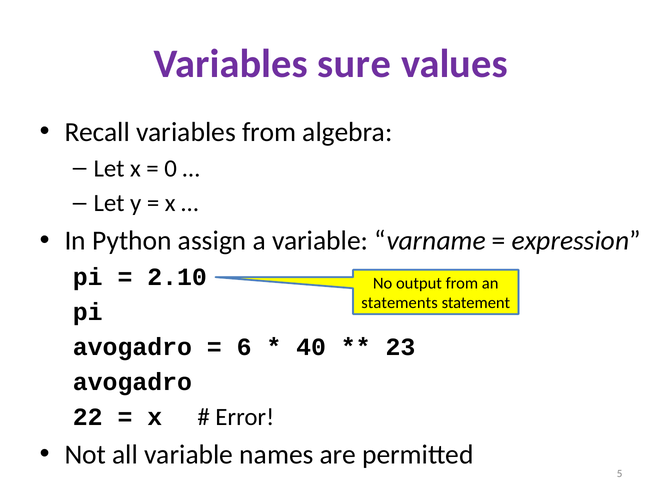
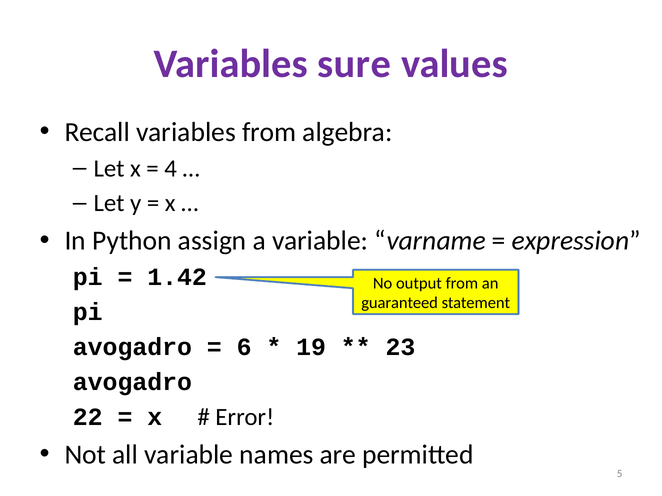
0: 0 -> 4 (171, 169)
2.10: 2.10 -> 1.42 (177, 277)
statements: statements -> guaranteed (400, 303)
40: 40 -> 19 (311, 347)
